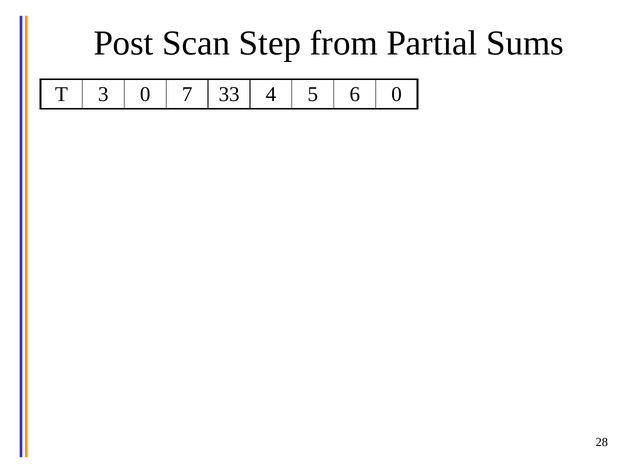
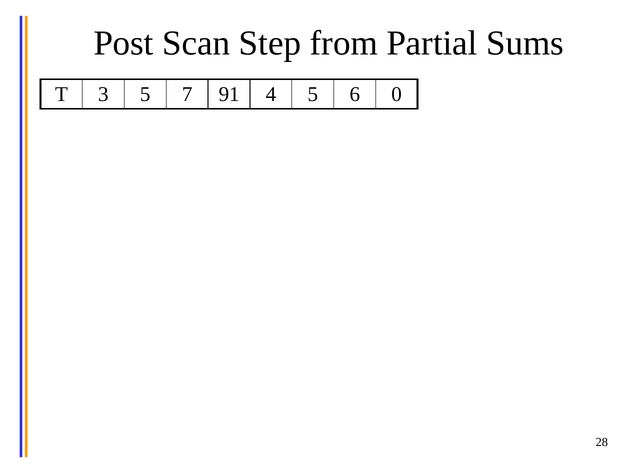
3 0: 0 -> 5 (145, 94)
33: 33 -> 91 (229, 94)
